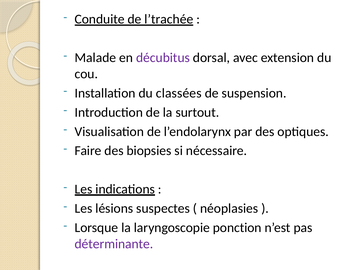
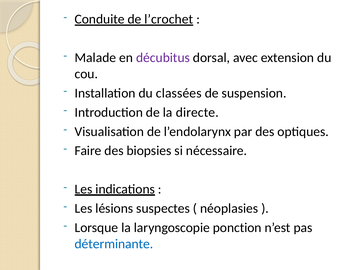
l’trachée: l’trachée -> l’crochet (169, 19)
surtout: surtout -> directe (197, 113)
déterminante colour: purple -> blue (114, 245)
